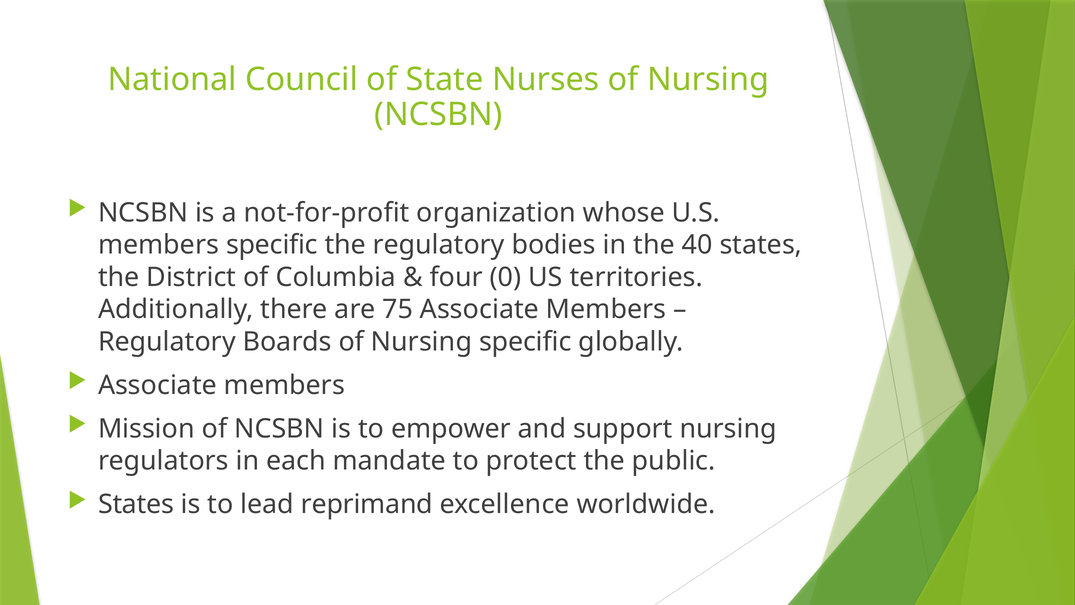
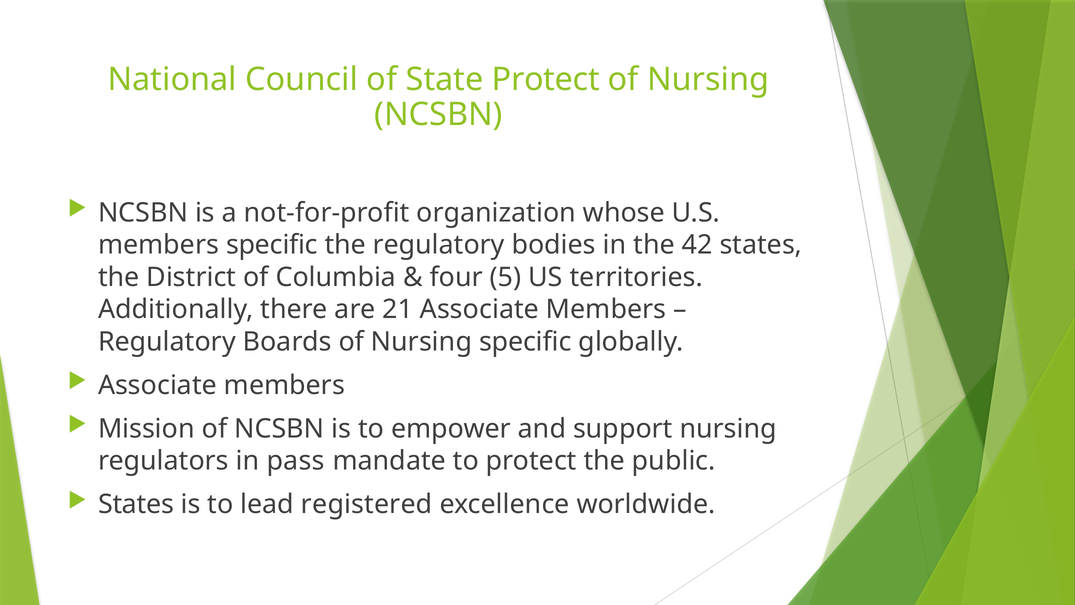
State Nurses: Nurses -> Protect (546, 80)
40: 40 -> 42 (697, 245)
0: 0 -> 5 (506, 277)
75: 75 -> 21 (398, 309)
each: each -> pass (296, 461)
reprimand: reprimand -> registered (367, 504)
